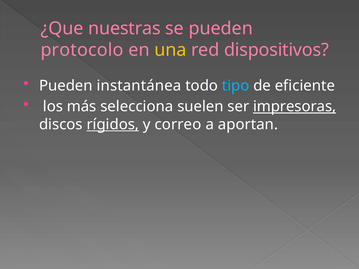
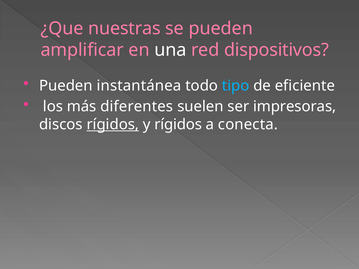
protocolo: protocolo -> amplificar (82, 50)
una colour: yellow -> white (170, 50)
selecciona: selecciona -> diferentes (137, 107)
impresoras underline: present -> none (295, 107)
y correo: correo -> rígidos (178, 125)
aportan: aportan -> conecta (248, 125)
